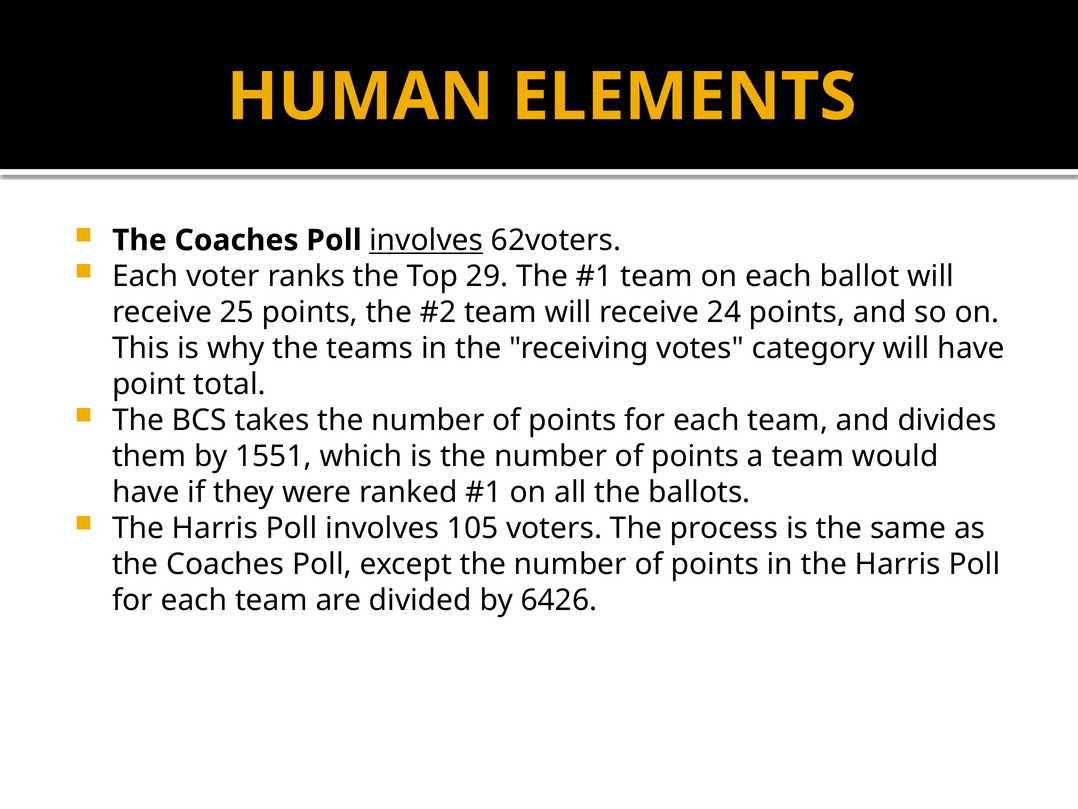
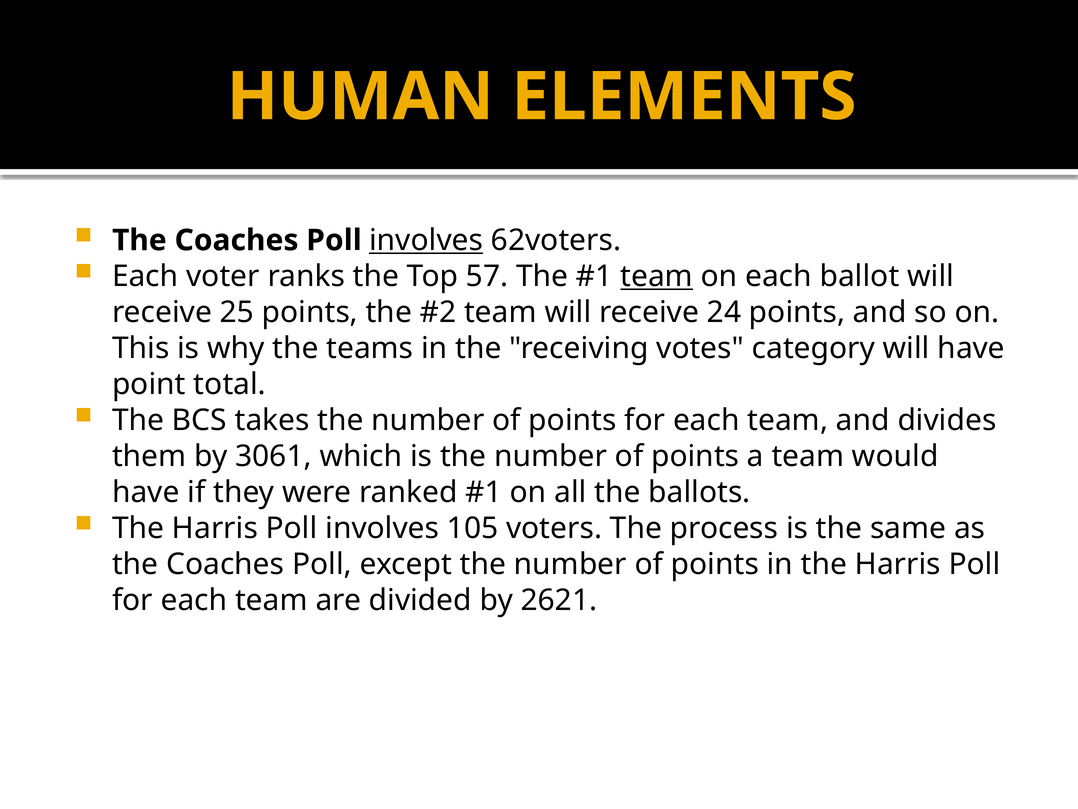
29: 29 -> 57 (487, 276)
team underline: none -> present (657, 276)
1551: 1551 -> 3061 (273, 456)
6426: 6426 -> 2621 (559, 600)
